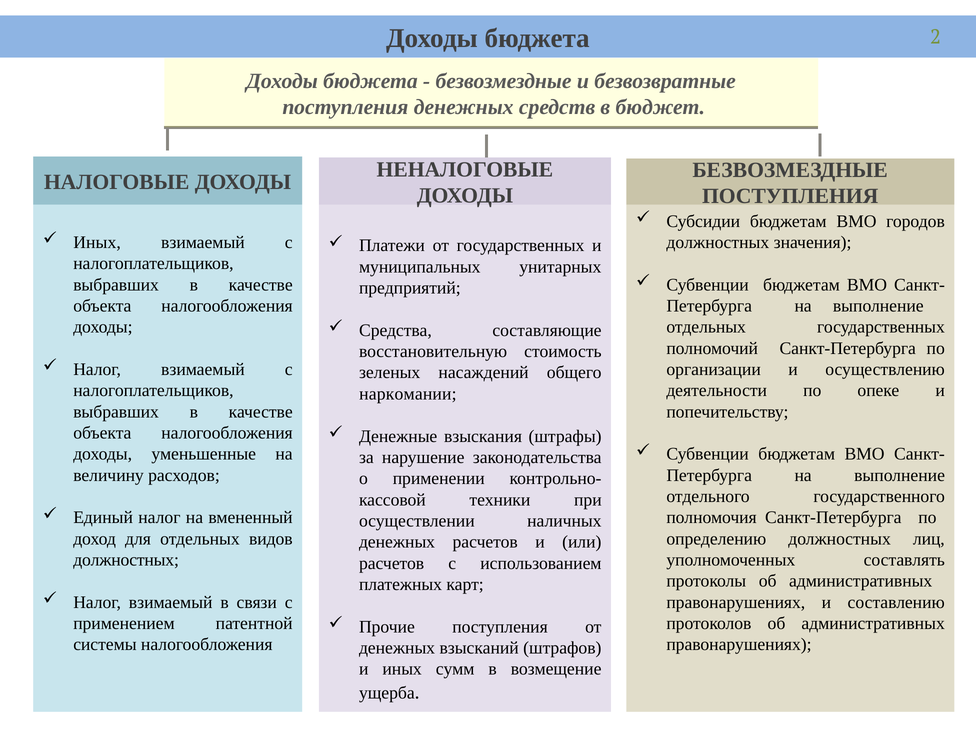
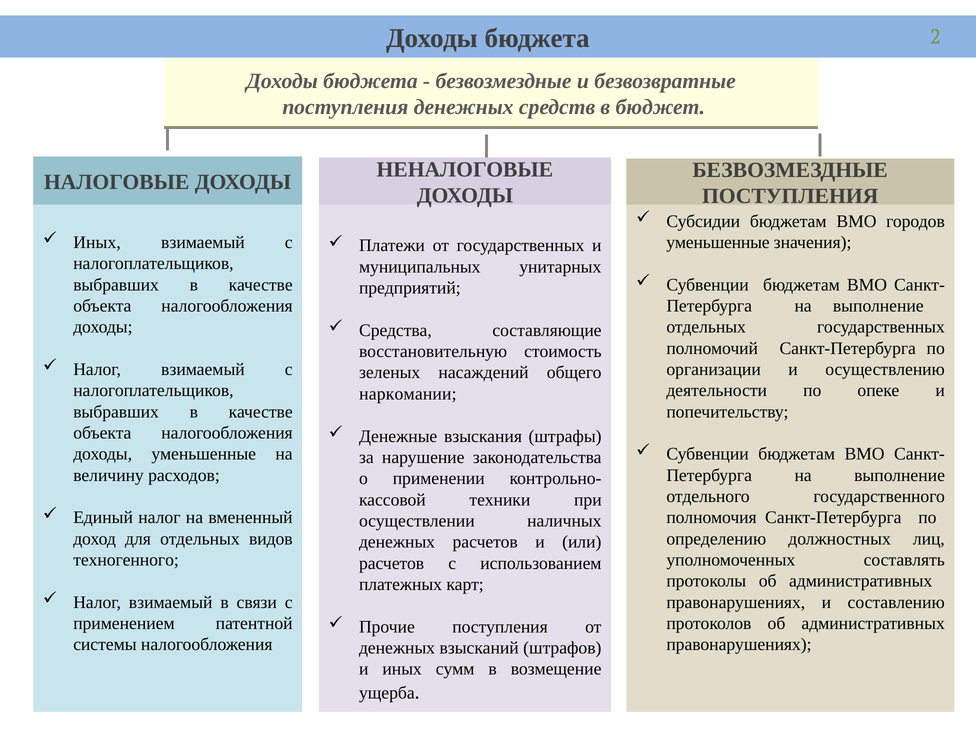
должностных: должностных -> уменьшенные (718, 242)
должностных: должностных -> техногенного (126, 560)
